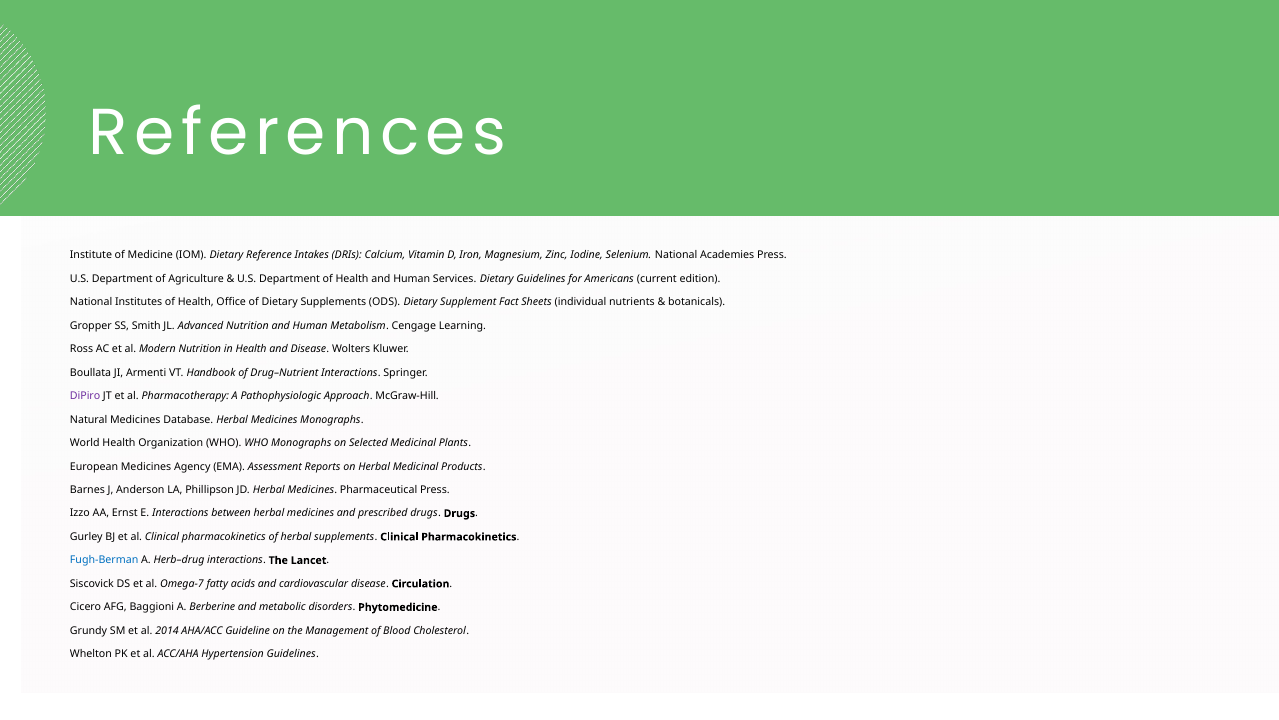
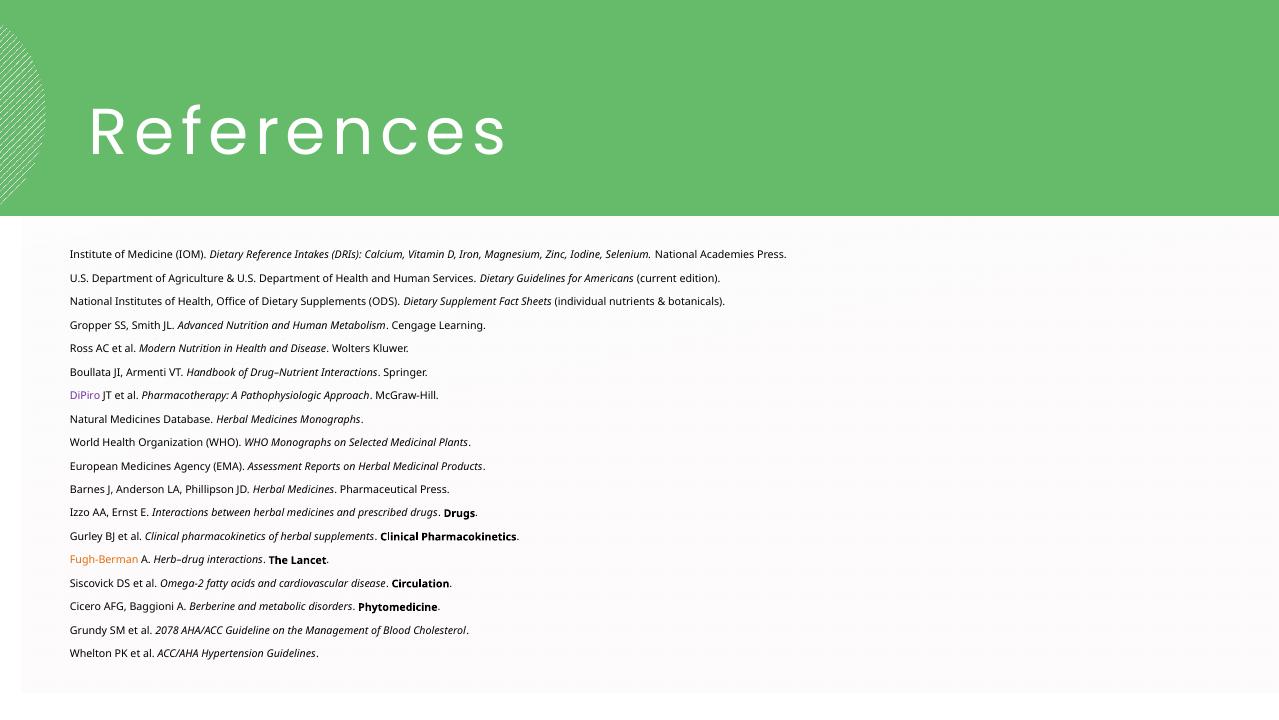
Fugh-Berman colour: blue -> orange (104, 560)
Omega-7: Omega-7 -> Omega-2 (182, 583)
2014: 2014 -> 2078 (167, 630)
